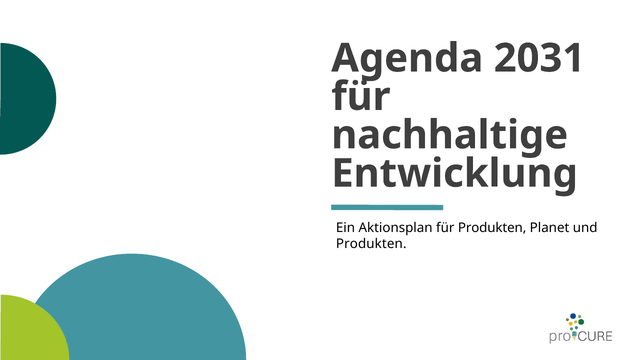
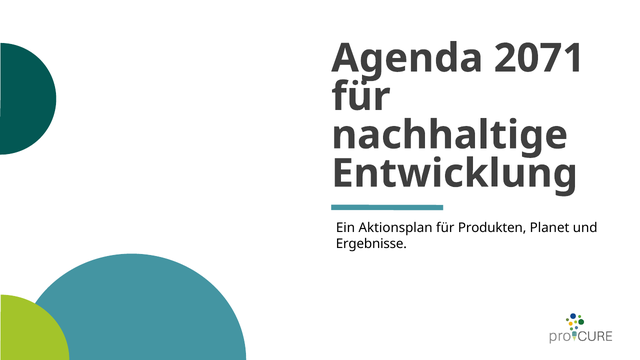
2031: 2031 -> 2071 (539, 58)
Produkten: Produkten -> Ergebnisse (371, 244)
